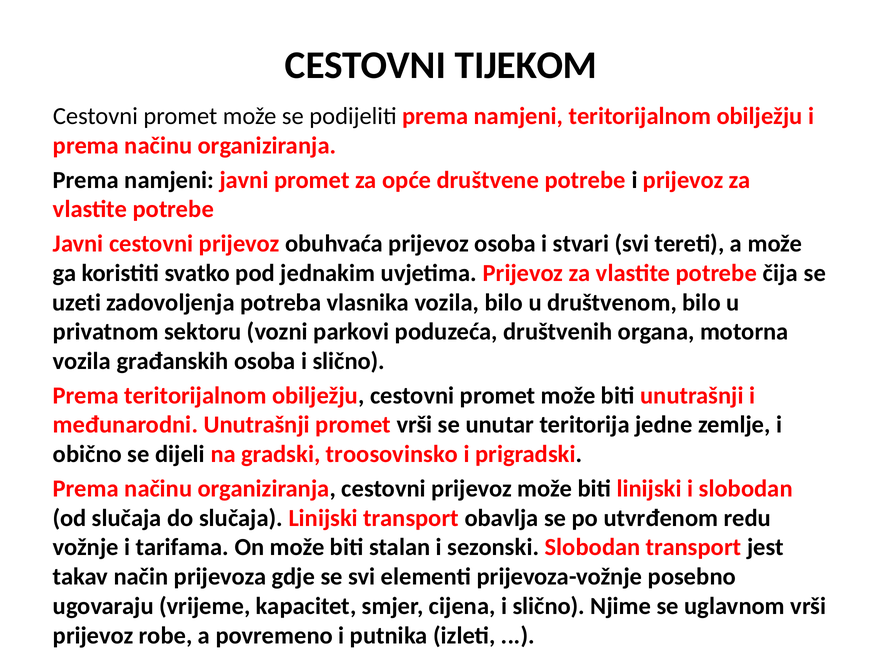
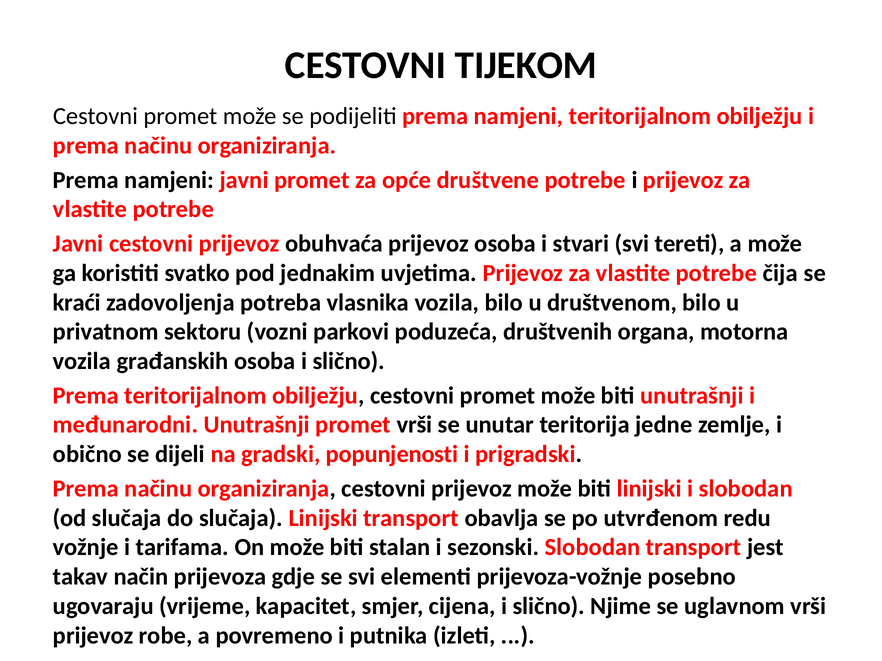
uzeti: uzeti -> kraći (77, 303)
troosovinsko: troosovinsko -> popunjenosti (392, 455)
